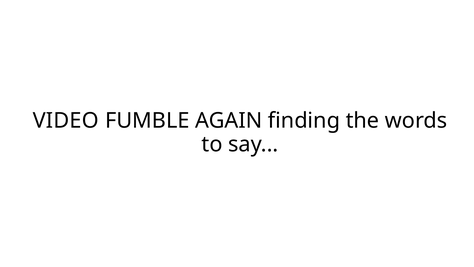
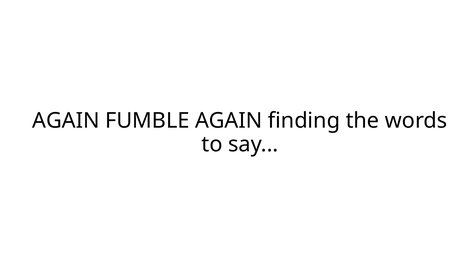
VIDEO: VIDEO -> AGAIN (66, 121)
